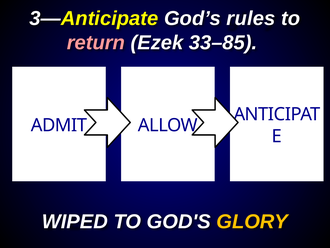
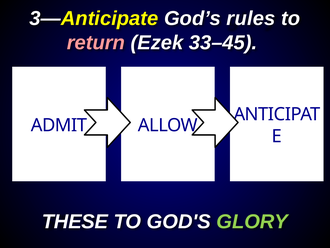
33–85: 33–85 -> 33–45 (223, 43)
WIPED: WIPED -> THESE (75, 221)
GLORY colour: yellow -> light green (252, 221)
